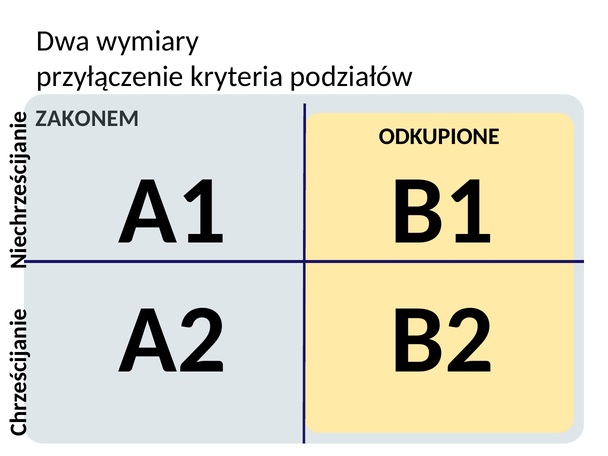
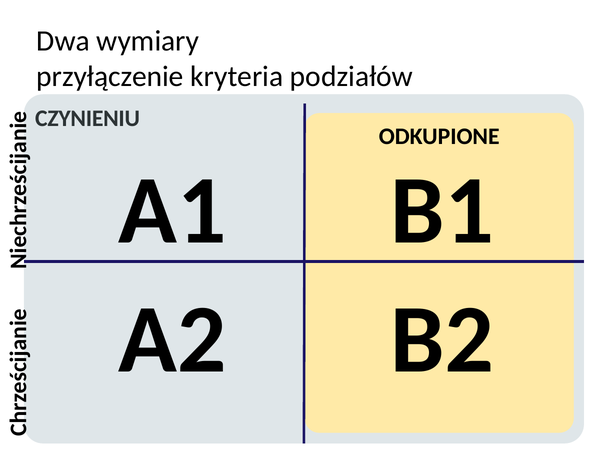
ZAKONEM: ZAKONEM -> CZYNIENIU (88, 119)
